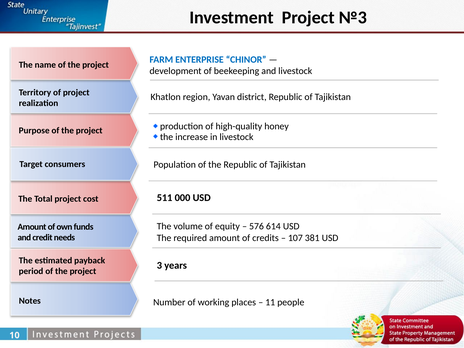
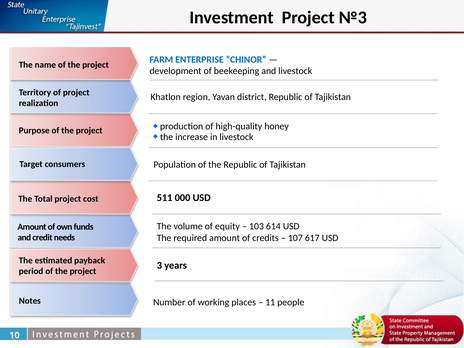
576: 576 -> 103 (256, 226)
381: 381 -> 617 (312, 238)
